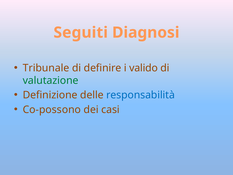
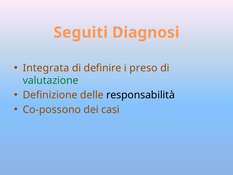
Tribunale: Tribunale -> Integrata (46, 68)
valido: valido -> preso (143, 68)
responsabilità colour: blue -> black (141, 95)
